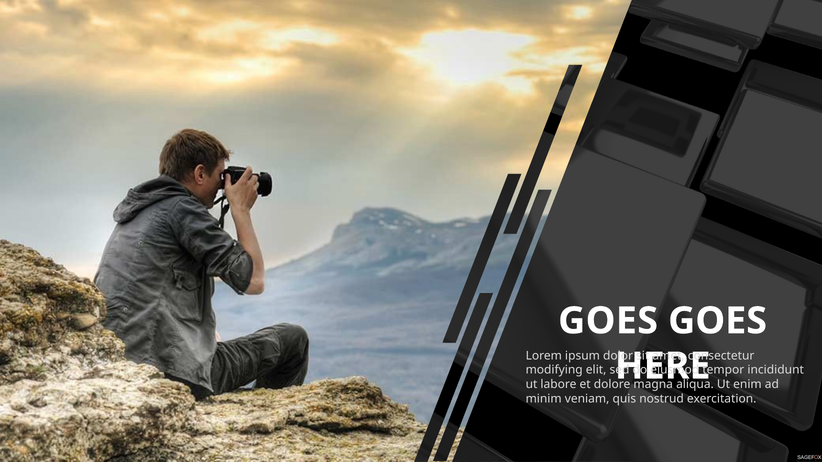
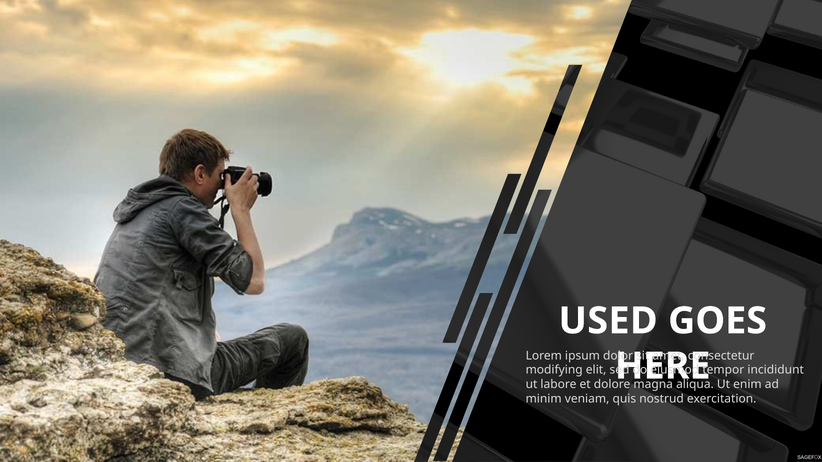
GOES: GOES -> USED (608, 321)
